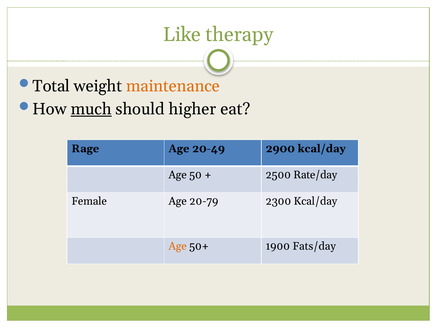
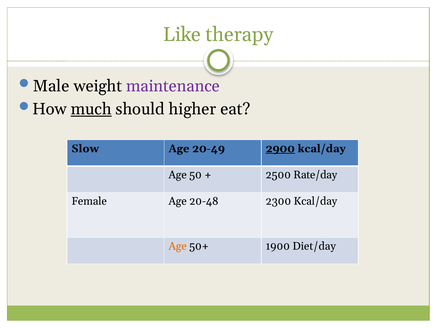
Total: Total -> Male (51, 86)
maintenance colour: orange -> purple (173, 86)
Rage: Rage -> Slow (85, 148)
2900 underline: none -> present (280, 148)
20-79: 20-79 -> 20-48 (204, 201)
Fats/day: Fats/day -> Diet/day (314, 246)
